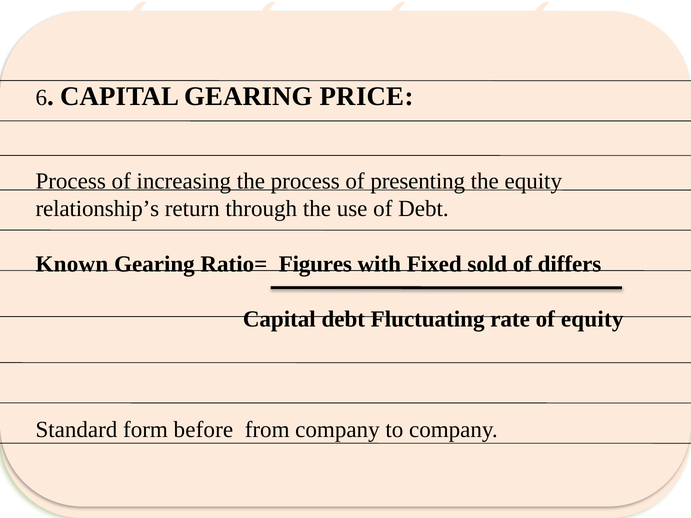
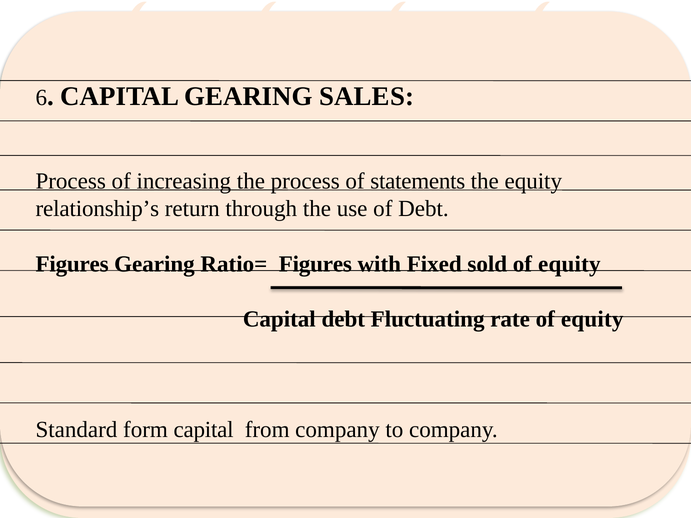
PRICE: PRICE -> SALES (367, 96)
presenting: presenting -> statements (418, 181)
Known: Known -> Figures (72, 264)
differs: differs -> equity (569, 264)
form before: before -> capital (204, 430)
